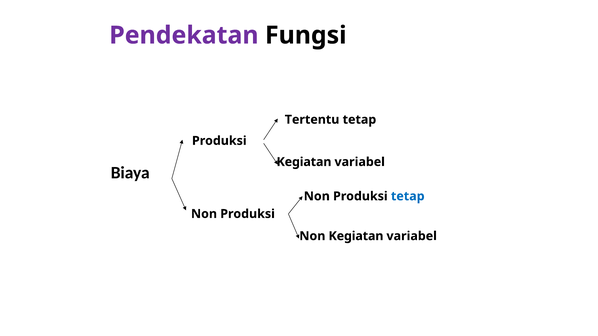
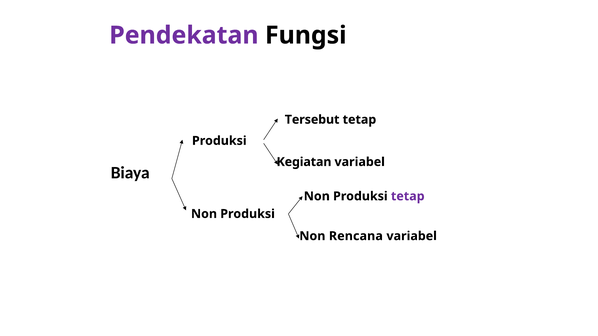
Tertentu: Tertentu -> Tersebut (312, 120)
tetap colour: blue -> purple (408, 196)
Non Kegiatan: Kegiatan -> Rencana (356, 236)
